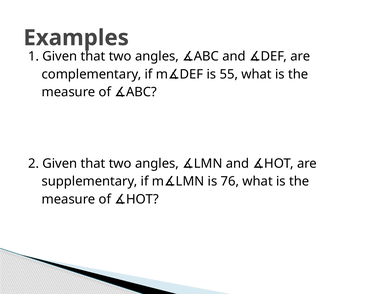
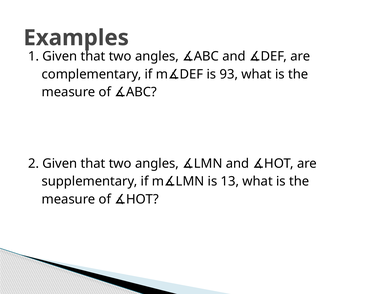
55: 55 -> 93 (229, 74)
76: 76 -> 13 (230, 181)
